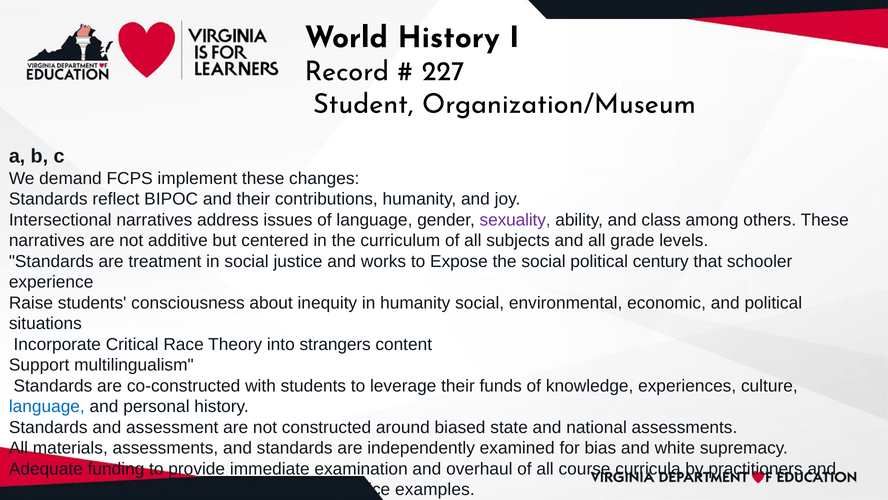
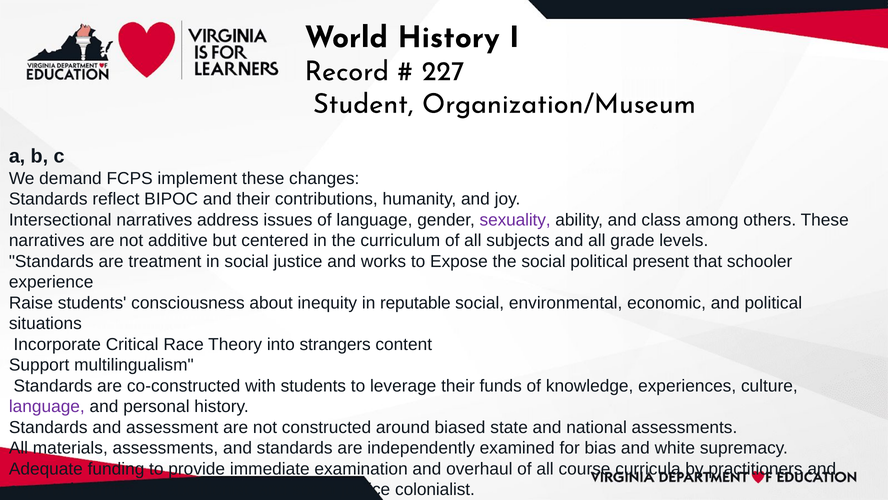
century: century -> present (661, 261)
in humanity: humanity -> reputable (415, 303)
language colour: blue -> purple (47, 406)
examples: examples -> colonialist (435, 489)
